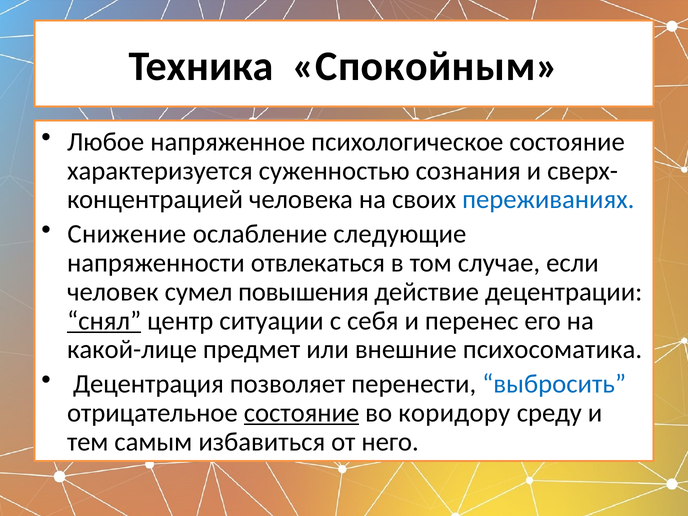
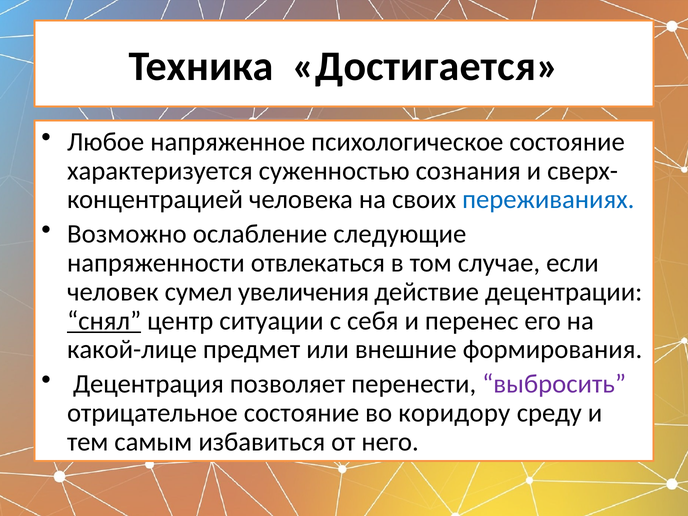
Спокойным: Спокойным -> Достигается (426, 67)
Снижение: Снижение -> Возможно (127, 234)
повышения: повышения -> увеличения (304, 292)
психосоматика: психосоматика -> формирования (553, 350)
выбросить colour: blue -> purple (554, 384)
состояние underline: present -> none (302, 413)
